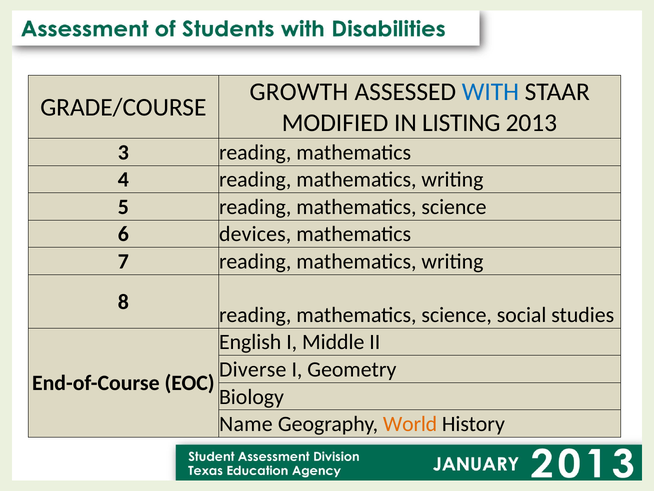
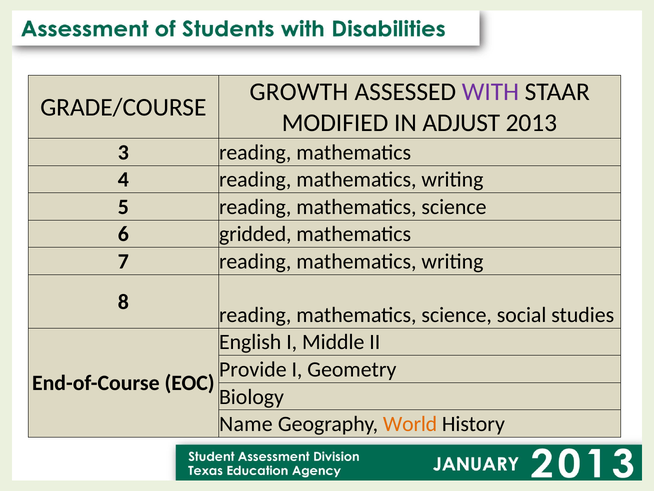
WITH colour: blue -> purple (490, 92)
LISTING: LISTING -> ADJUST (461, 123)
devices: devices -> gridded (255, 234)
Diverse: Diverse -> Provide (253, 369)
